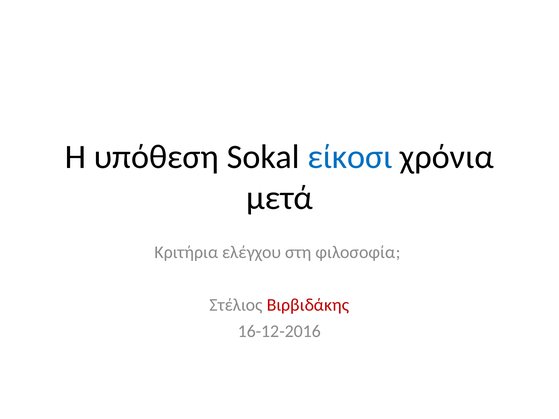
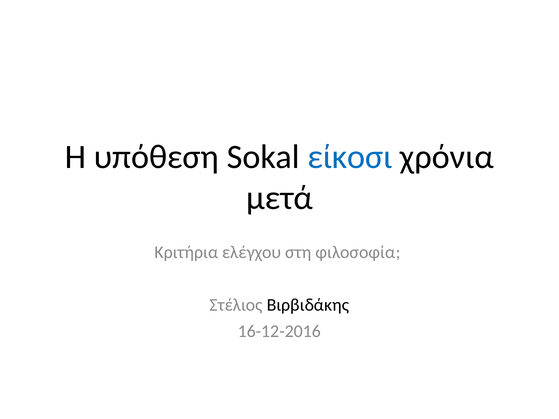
Βιρβιδάκης colour: red -> black (308, 305)
